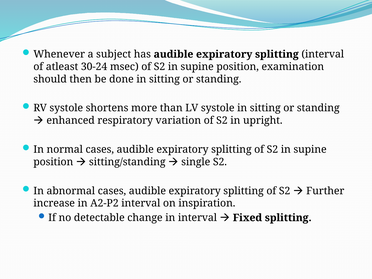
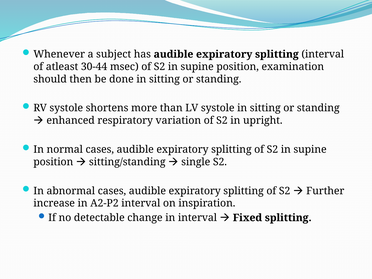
30-24: 30-24 -> 30-44 (94, 67)
